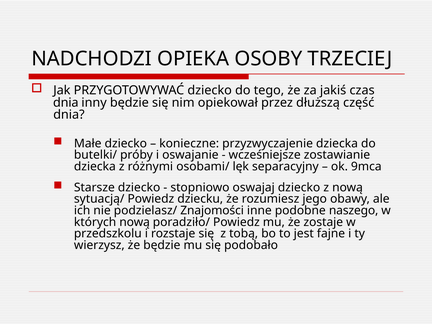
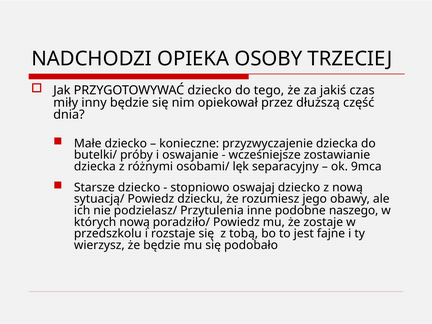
dnia: dnia -> miły (66, 103)
Znajomości: Znajomości -> Przytulenia (212, 211)
